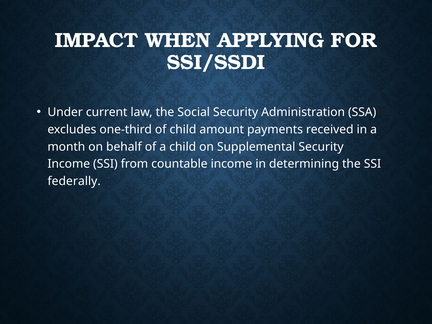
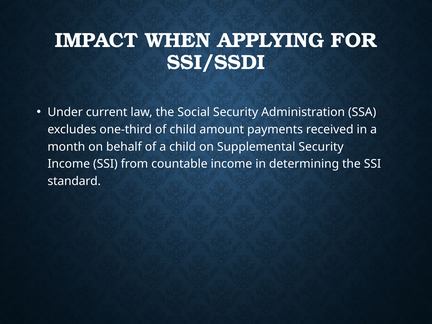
federally: federally -> standard (74, 181)
